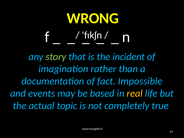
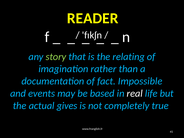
WRONG: WRONG -> READER (93, 18)
incident: incident -> relating (129, 57)
real colour: yellow -> white (135, 93)
topic: topic -> gives (67, 106)
